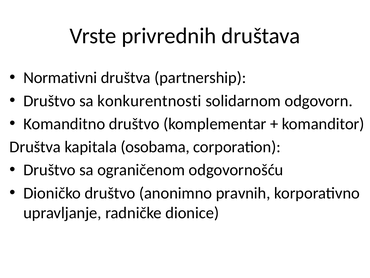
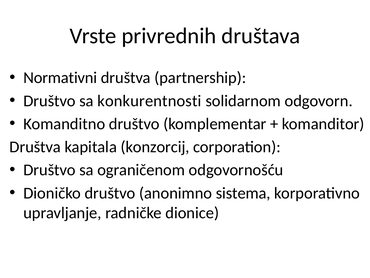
osobama: osobama -> konzorcij (155, 147)
pravnih: pravnih -> sistema (243, 193)
